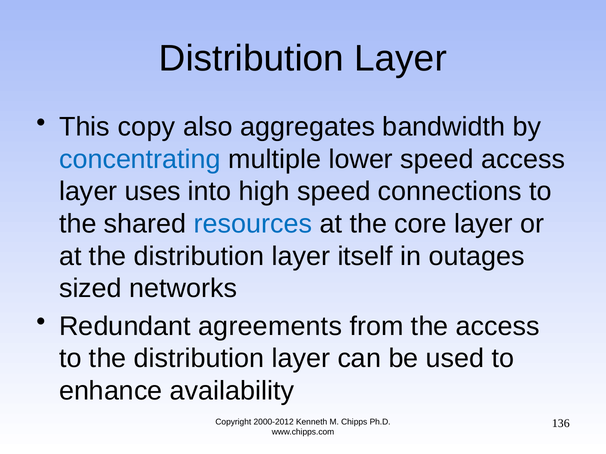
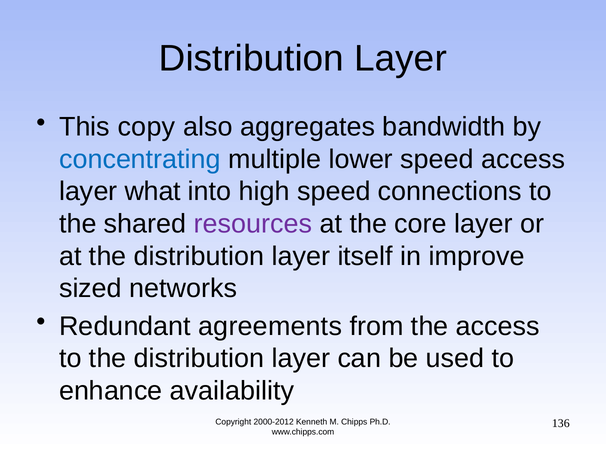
uses: uses -> what (153, 192)
resources colour: blue -> purple (253, 224)
outages: outages -> improve (477, 256)
